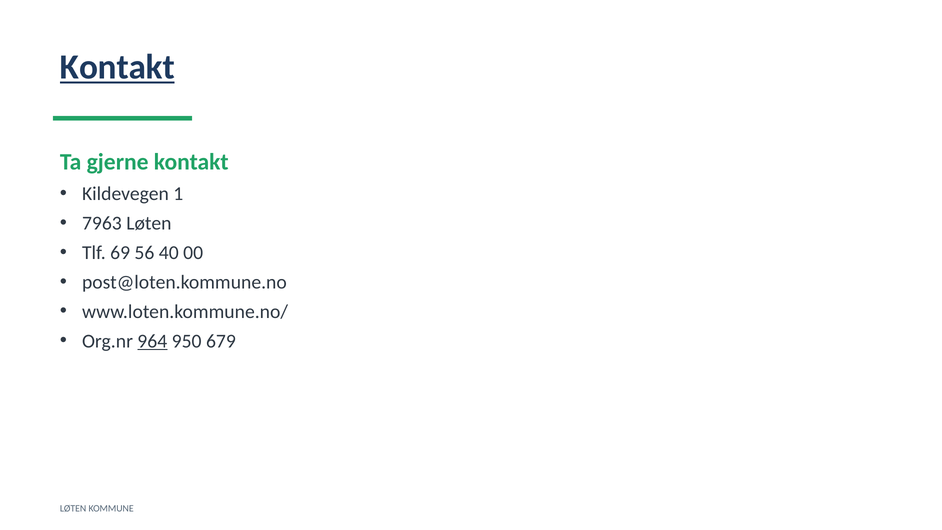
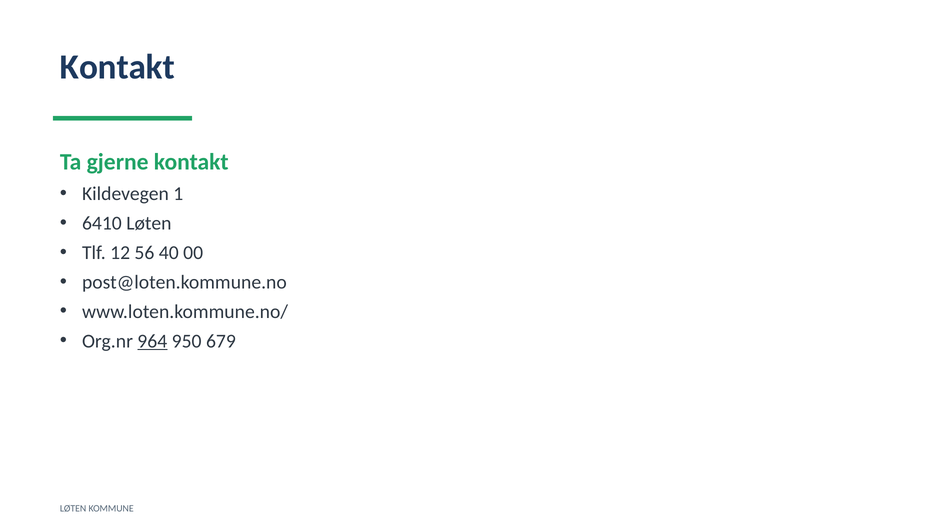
Kontakt underline: present -> none (117, 67)
7963: 7963 -> 6410 (102, 223)
69: 69 -> 12 (120, 253)
